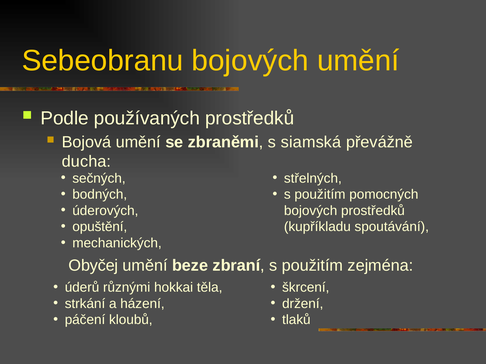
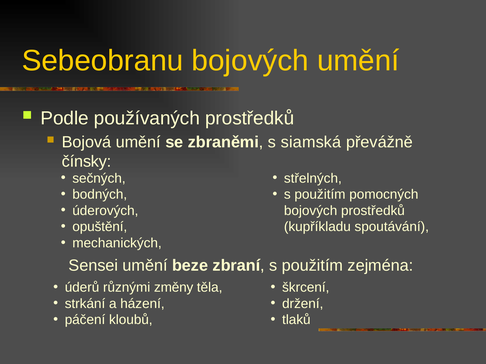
ducha: ducha -> čínsky (87, 162)
Obyčej: Obyčej -> Sensei (93, 266)
hokkai: hokkai -> změny (174, 288)
